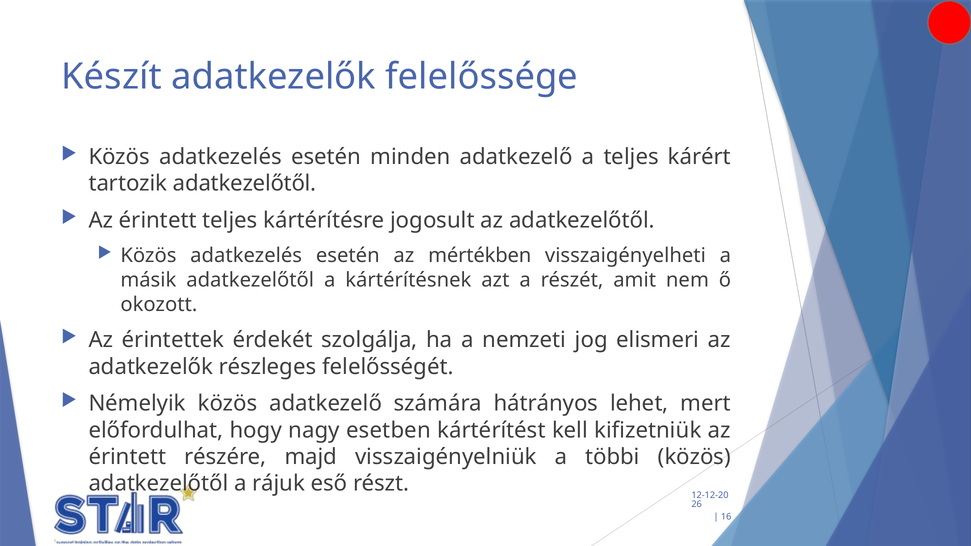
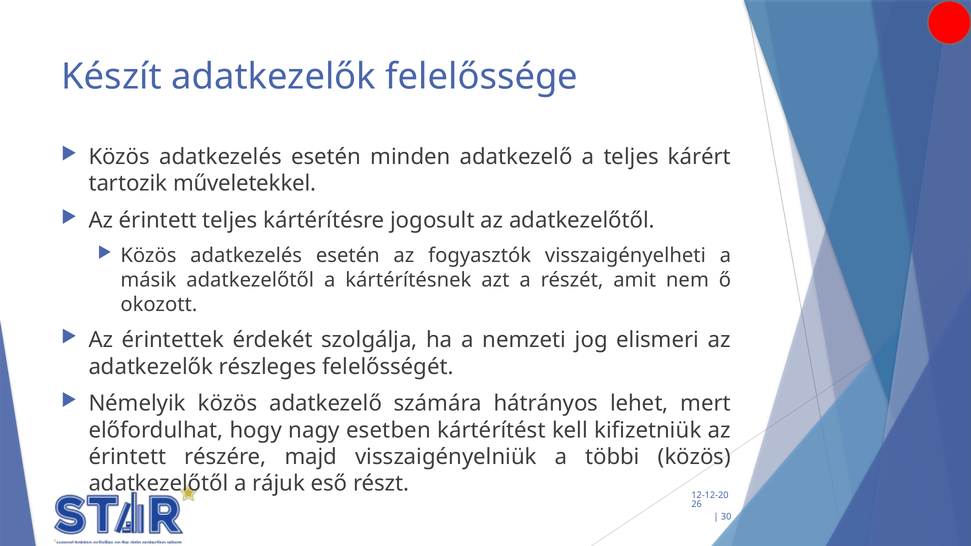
tartozik adatkezelőtől: adatkezelőtől -> műveletekkel (245, 184)
mértékben: mértékben -> fogyasztók (480, 256)
16: 16 -> 30 (726, 517)
